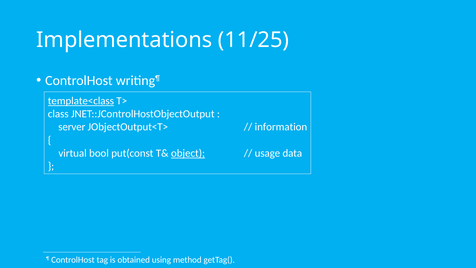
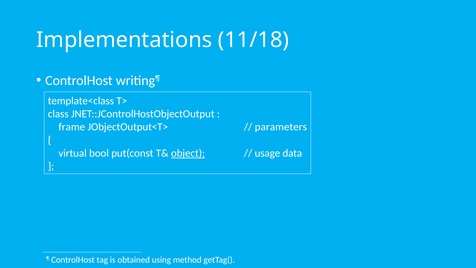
11/25: 11/25 -> 11/18 (253, 40)
template<class underline: present -> none (81, 101)
server: server -> frame (72, 127)
information: information -> parameters (281, 127)
